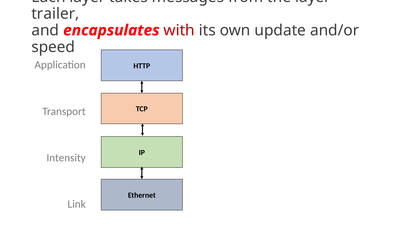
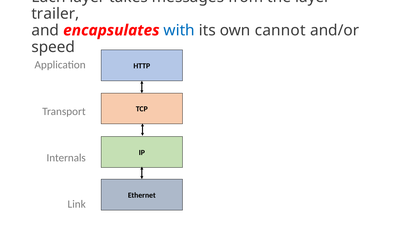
with colour: red -> blue (179, 30)
update: update -> cannot (280, 30)
Intensity: Intensity -> Internals (66, 158)
